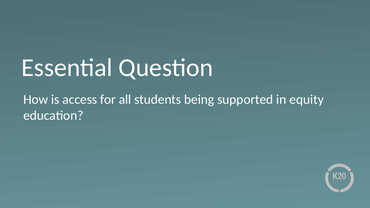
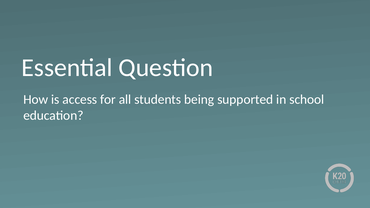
equity: equity -> school (307, 100)
